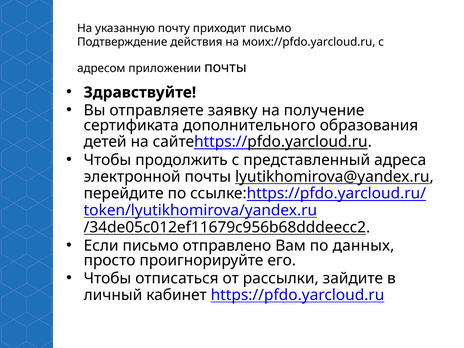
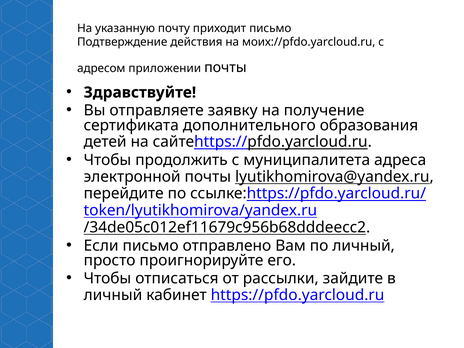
представленный: представленный -> муниципалитета (307, 160)
по данных: данных -> личный (364, 246)
